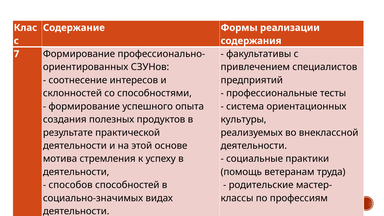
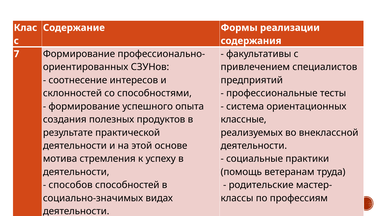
культуры: культуры -> классные (244, 120)
